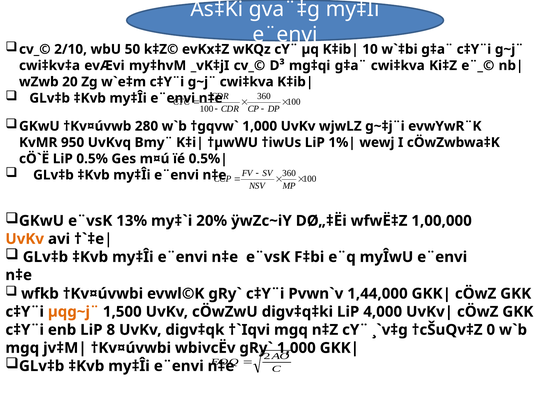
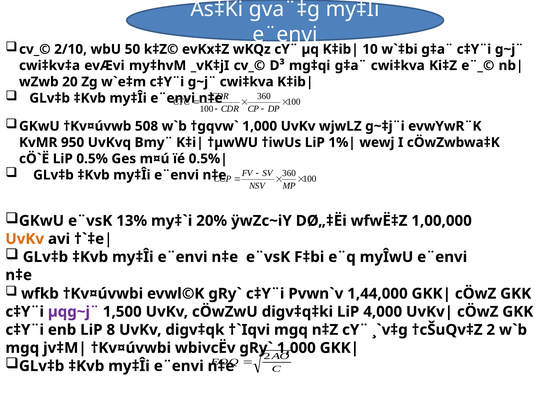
280: 280 -> 508 (147, 126)
µqg~j¨ colour: orange -> purple (73, 312)
†cŠuQv‡Z 0: 0 -> 2 (491, 330)
